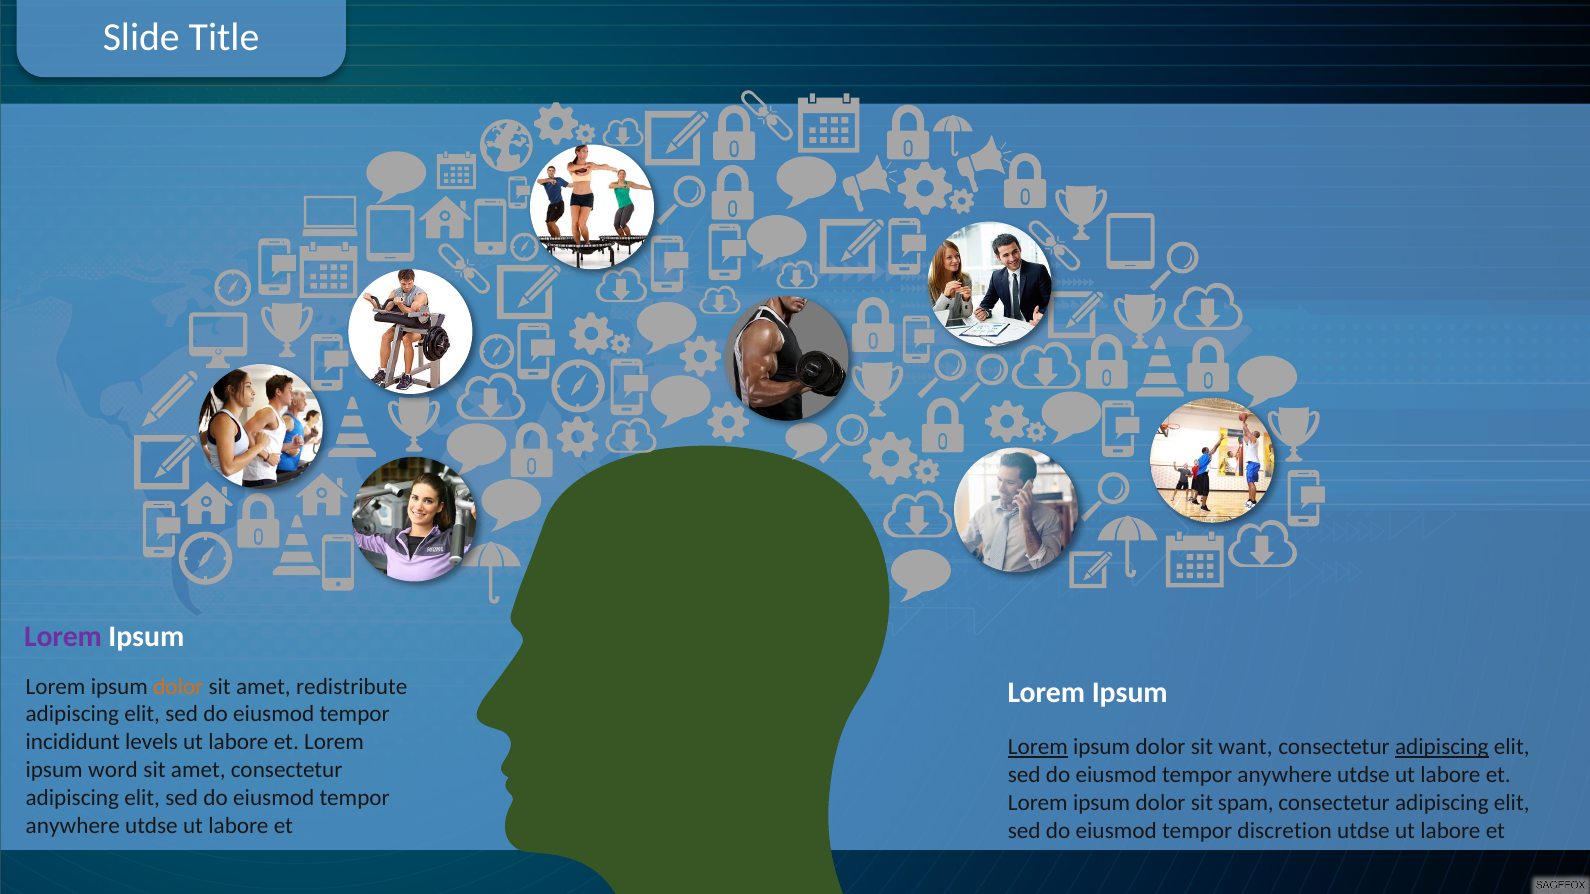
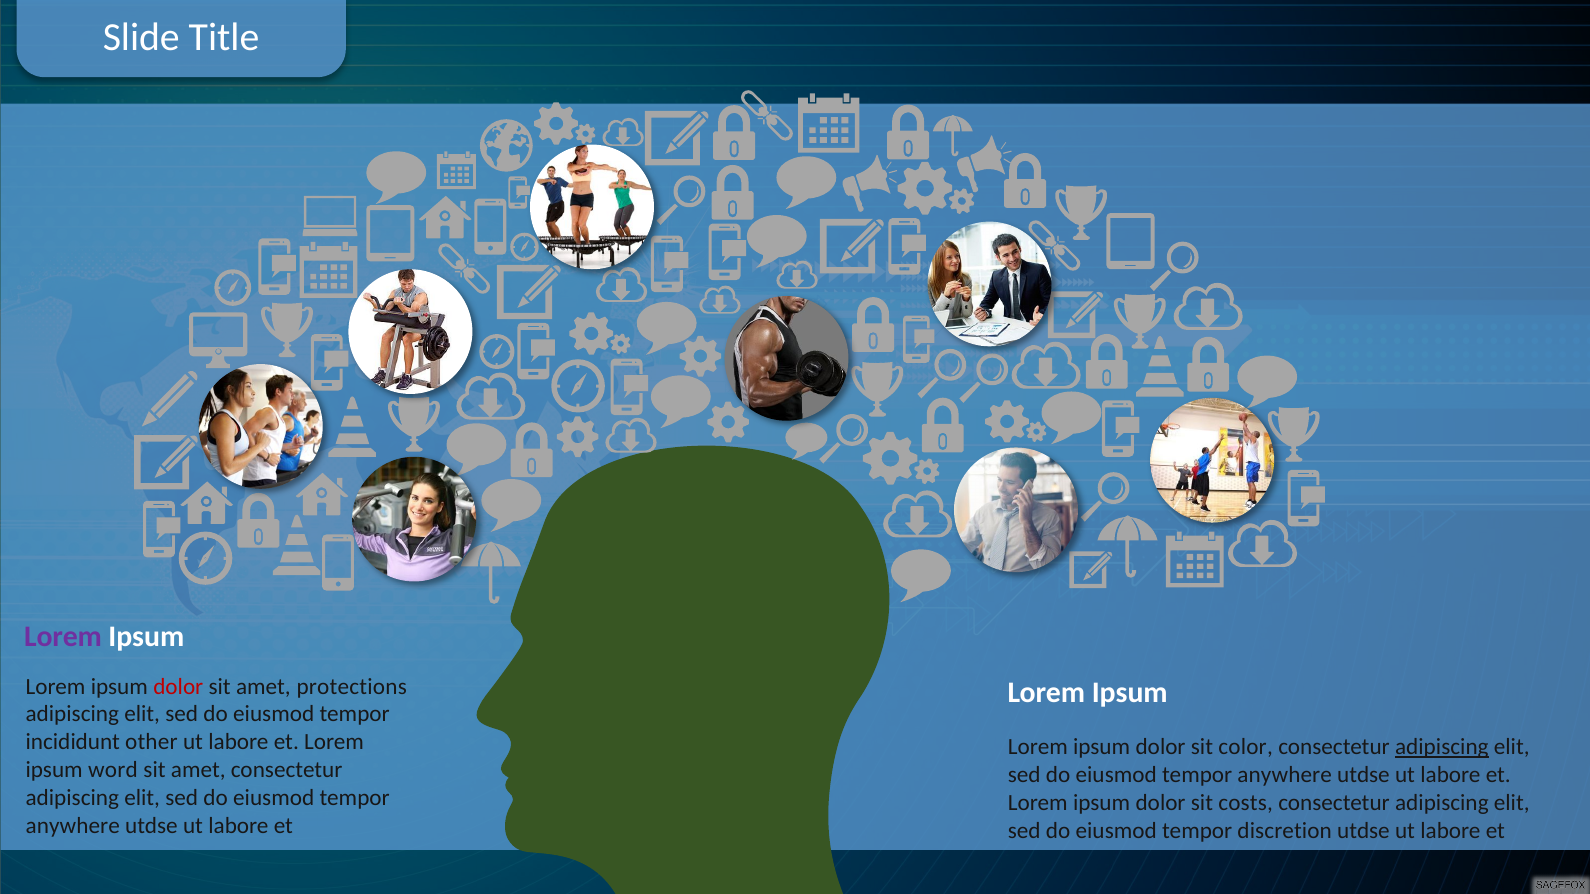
dolor colour: orange -> red (178, 687)
redistribute: redistribute -> protections (352, 687)
levels: levels -> other (151, 742)
Lorem underline: present -> none (1038, 747)
want: want -> color (1246, 747)
spam: spam -> costs (1246, 803)
